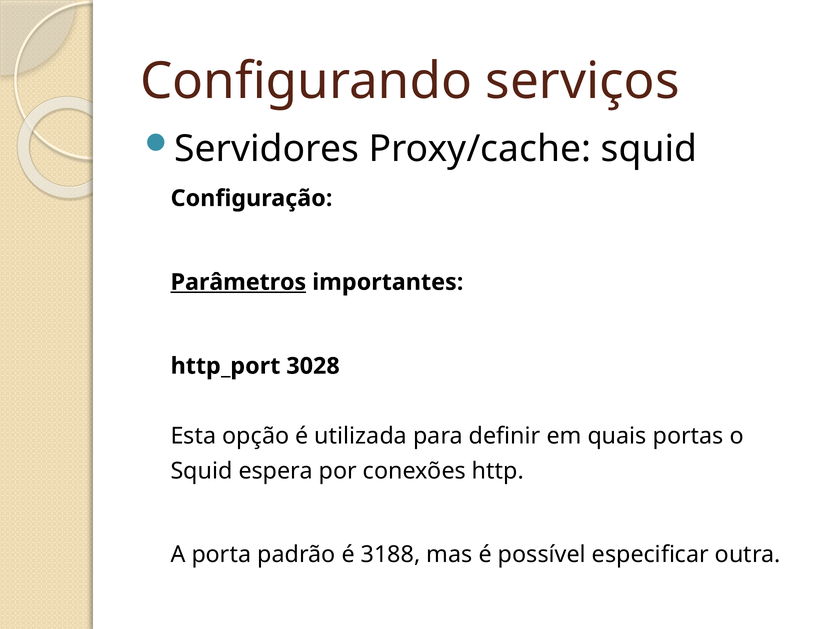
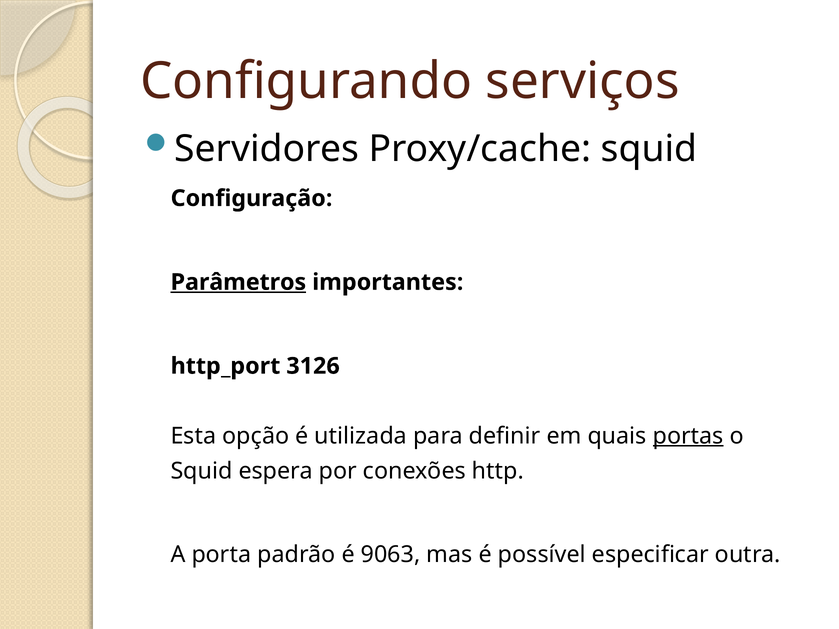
3028: 3028 -> 3126 (313, 366)
portas underline: none -> present (688, 436)
3188: 3188 -> 9063 (391, 555)
